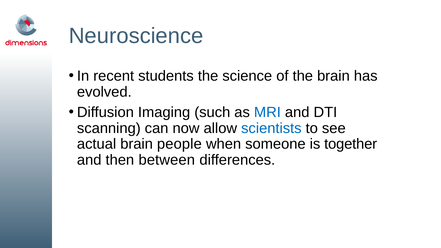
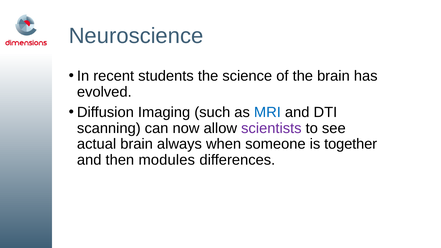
scientists colour: blue -> purple (271, 128)
people: people -> always (179, 144)
between: between -> modules (167, 160)
